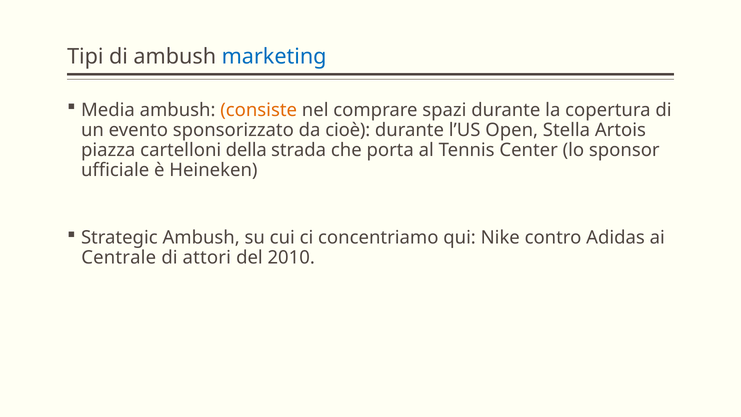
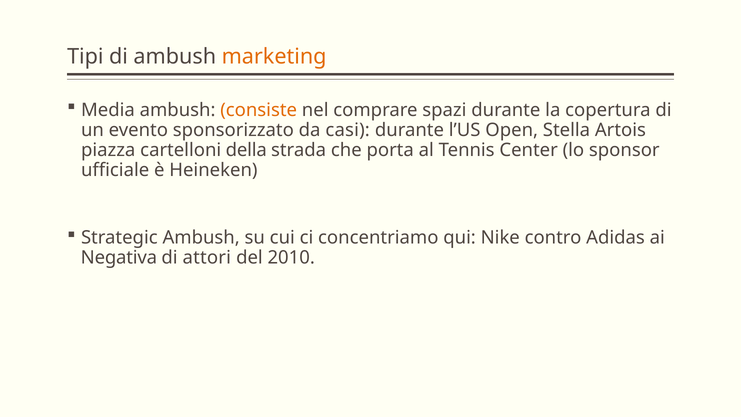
marketing colour: blue -> orange (274, 57)
cioè: cioè -> casi (348, 130)
Centrale: Centrale -> Negativa (119, 258)
